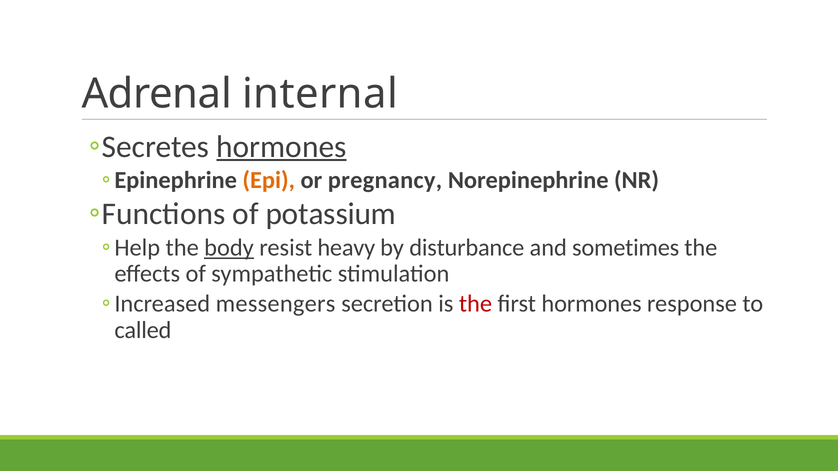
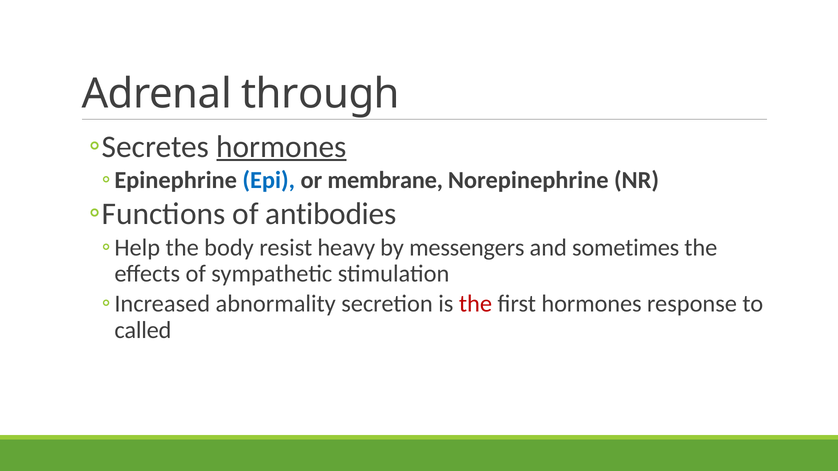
internal: internal -> through (321, 94)
Epi colour: orange -> blue (269, 180)
pregnancy: pregnancy -> membrane (385, 180)
potassium: potassium -> antibodies (331, 214)
body underline: present -> none (229, 248)
disturbance: disturbance -> messengers (467, 248)
messengers: messengers -> abnormality (276, 304)
